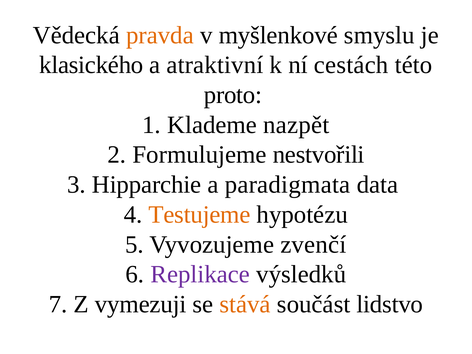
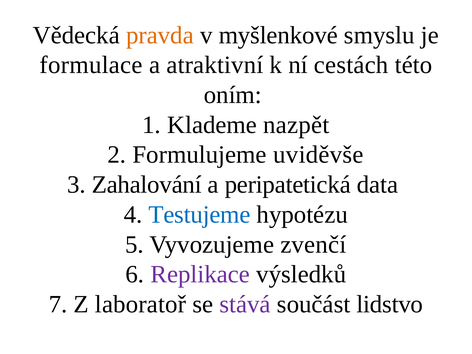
klasického: klasického -> formulace (91, 65)
proto: proto -> oním (233, 95)
nestvořili: nestvořili -> uviděvše (318, 155)
Hipparchie: Hipparchie -> Zahalování (147, 185)
paradigmata: paradigmata -> peripatetická (288, 185)
Testujeme colour: orange -> blue (199, 215)
vymezuji: vymezuji -> laboratoř (141, 304)
stává colour: orange -> purple (245, 304)
